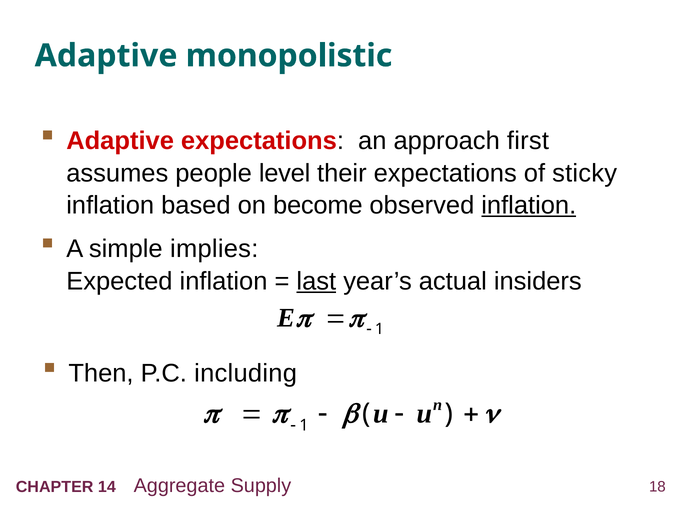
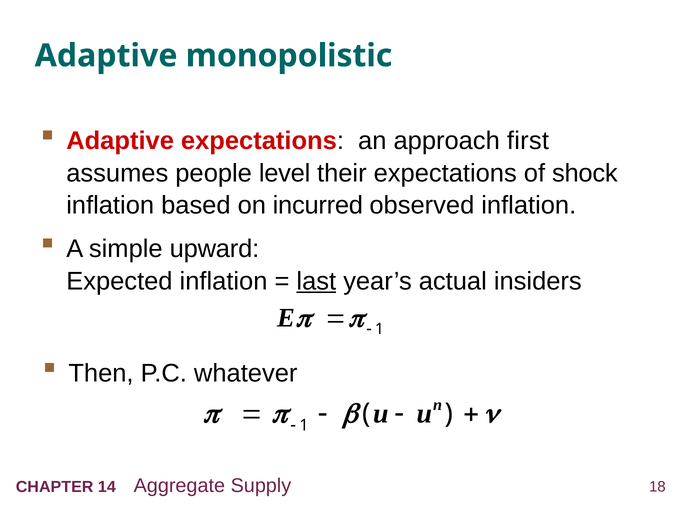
sticky: sticky -> shock (585, 173)
become: become -> incurred (318, 205)
inflation underline: present -> none (529, 205)
implies: implies -> upward (214, 249)
including: including -> whatever (246, 373)
